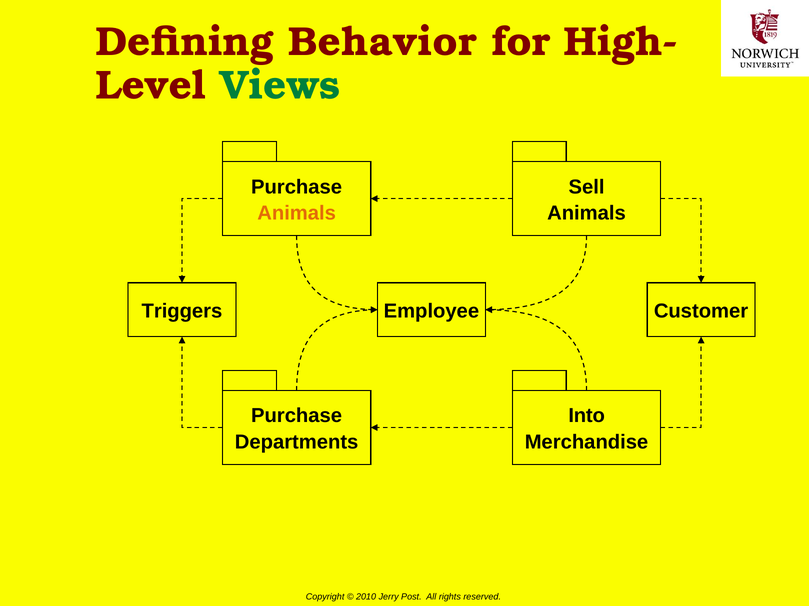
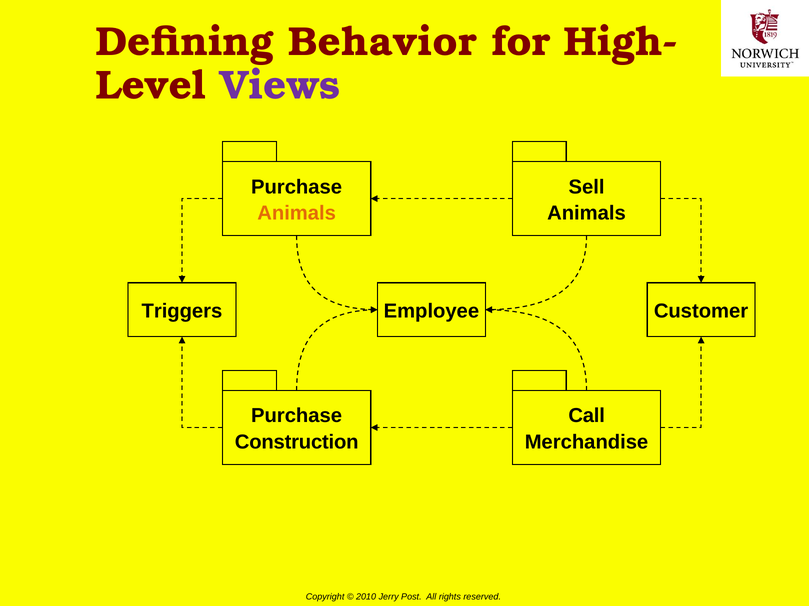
Views colour: green -> purple (280, 86)
Into: Into -> Call (587, 416)
Departments: Departments -> Construction (297, 443)
